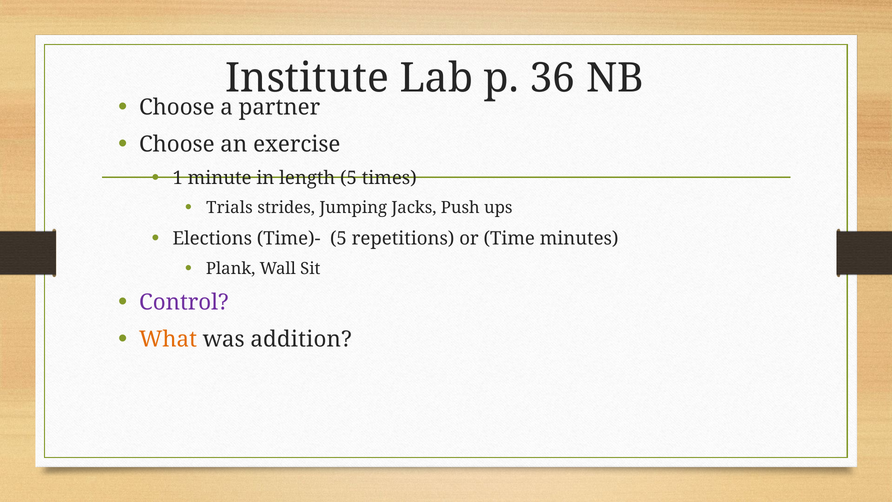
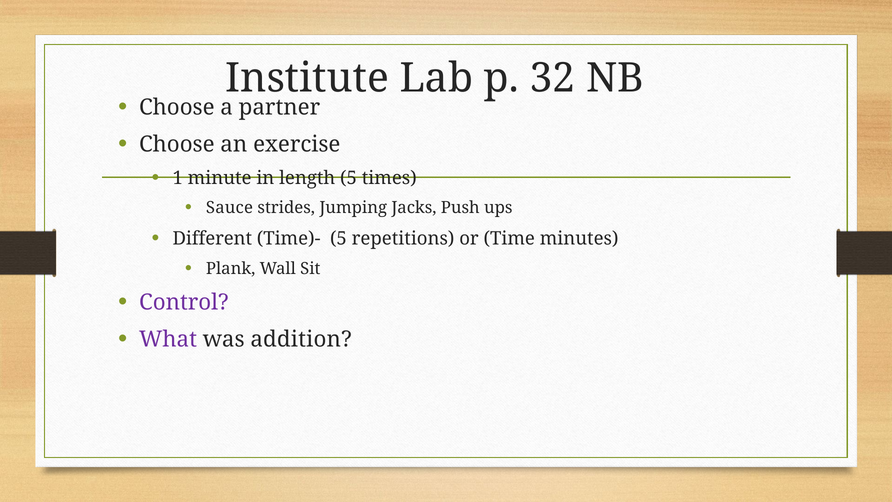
36: 36 -> 32 (552, 78)
Trials: Trials -> Sauce (229, 208)
Elections: Elections -> Different (212, 238)
What colour: orange -> purple (168, 339)
